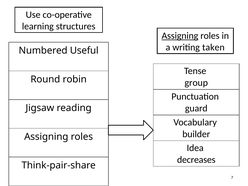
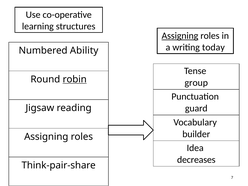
taken: taken -> today (213, 47)
Useful: Useful -> Ability (84, 51)
robin underline: none -> present (75, 79)
